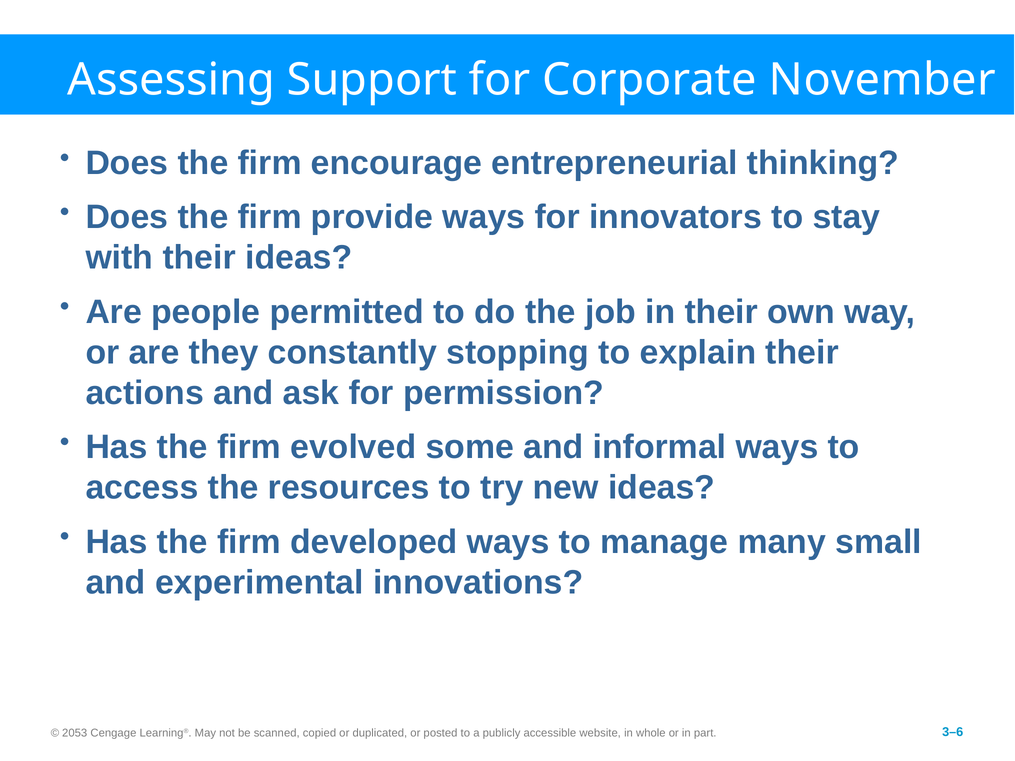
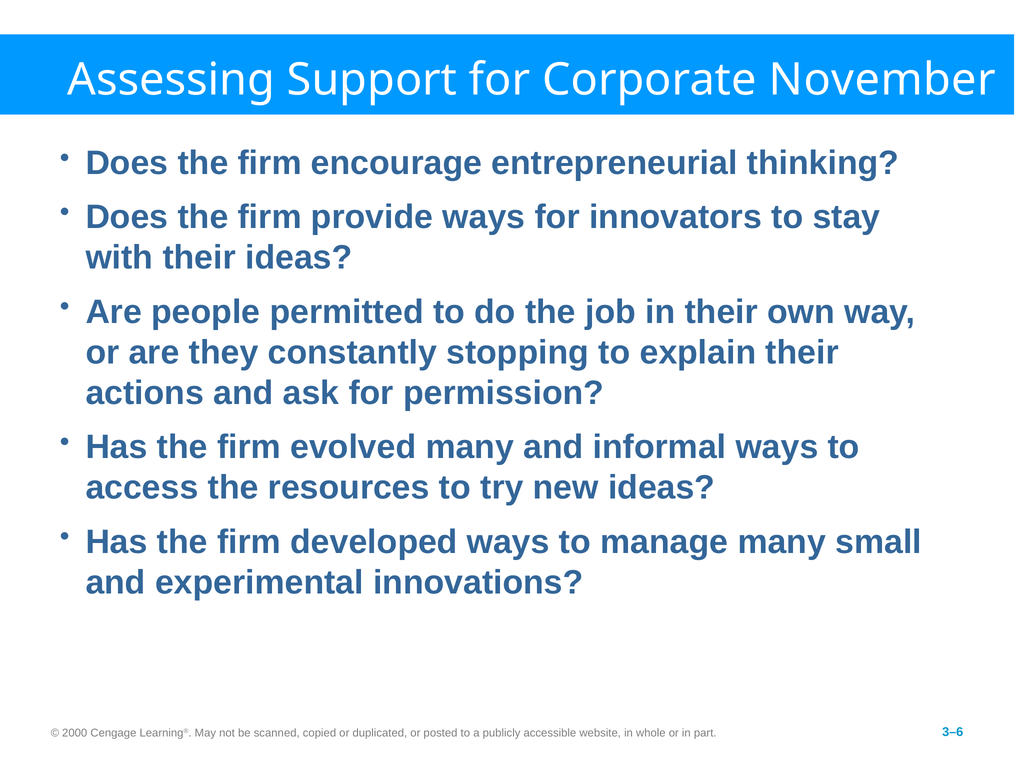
evolved some: some -> many (470, 447)
2053: 2053 -> 2000 (75, 733)
